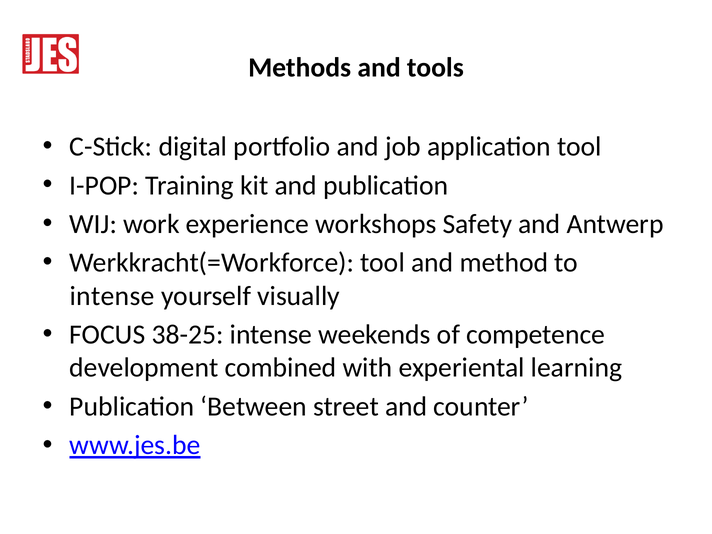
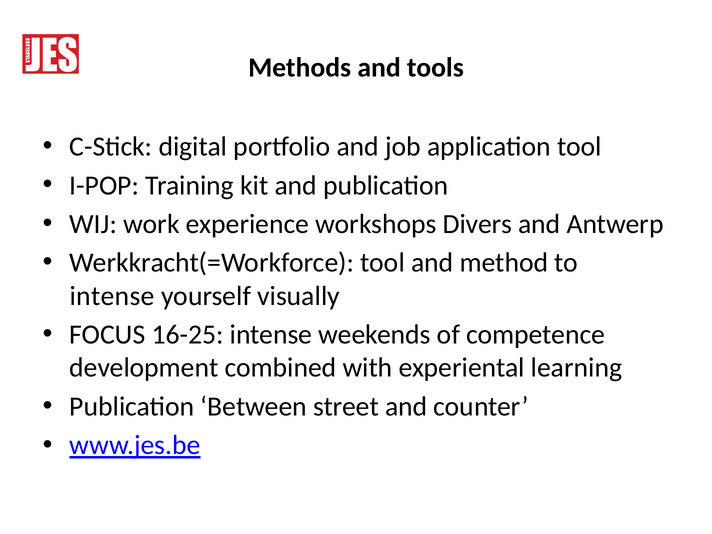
Safety: Safety -> Divers (477, 224)
38-25: 38-25 -> 16-25 (188, 335)
